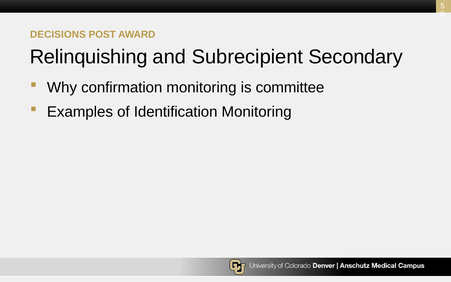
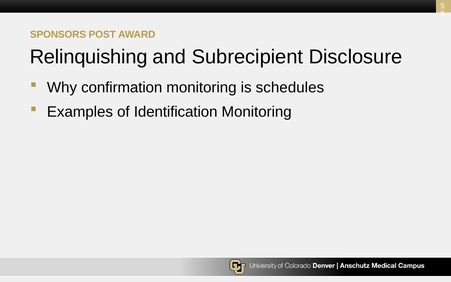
DECISIONS: DECISIONS -> SPONSORS (58, 35)
Secondary: Secondary -> Disclosure (356, 57)
committee: committee -> schedules (290, 87)
